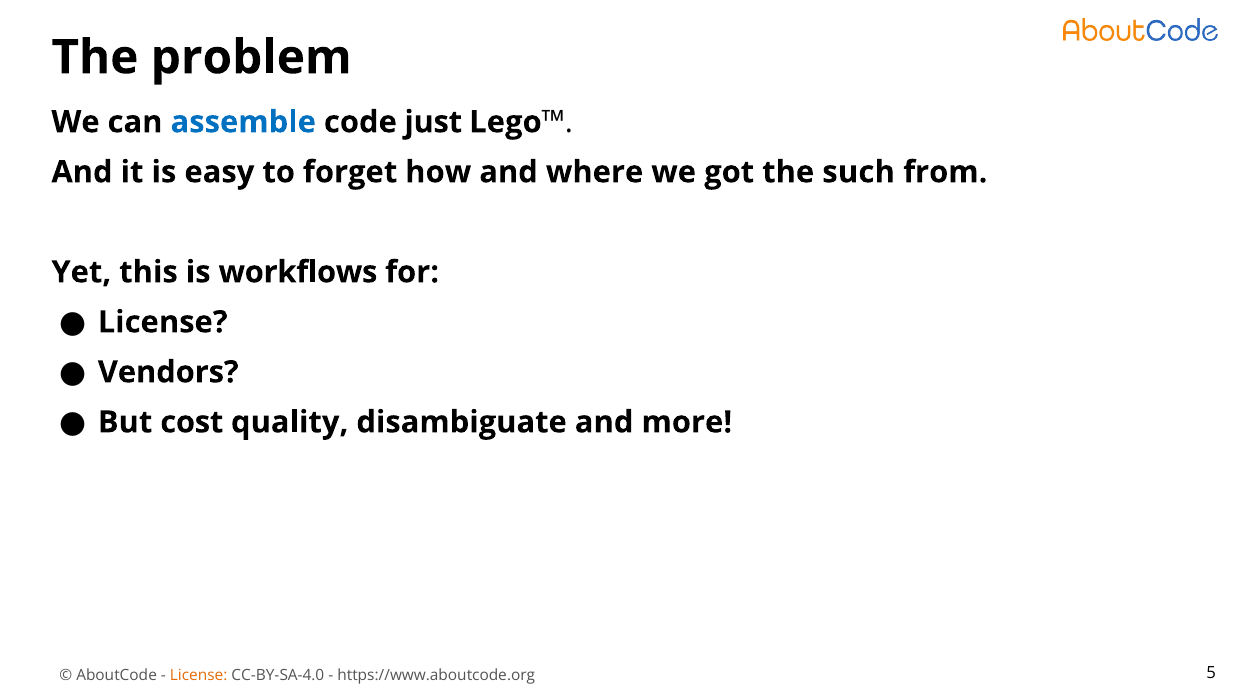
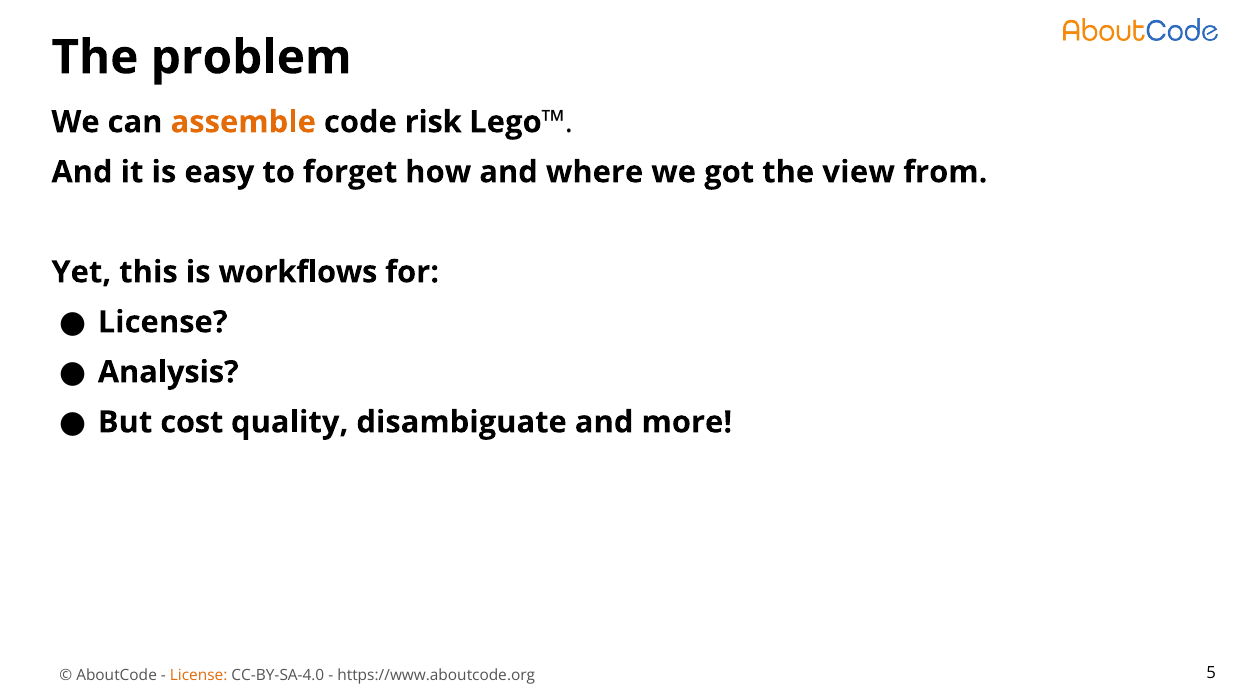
assemble colour: blue -> orange (243, 122)
just: just -> risk (433, 122)
such: such -> view (859, 172)
Vendors: Vendors -> Analysis (168, 372)
